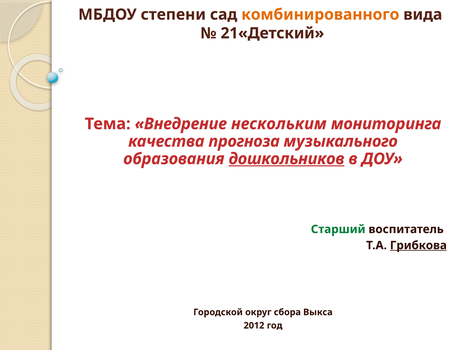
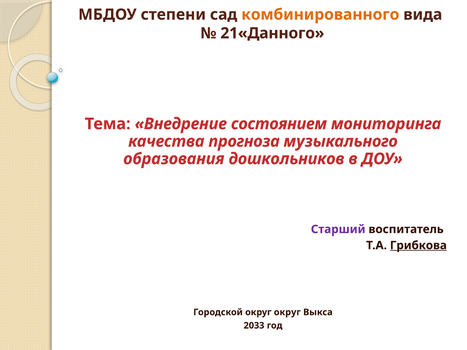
21«Детский: 21«Детский -> 21«Данного (272, 33)
нескольким: нескольким -> состоянием (279, 124)
дошкольников underline: present -> none (287, 159)
Старший colour: green -> purple (338, 229)
округ сбора: сбора -> округ (287, 312)
2012: 2012 -> 2033 (254, 326)
